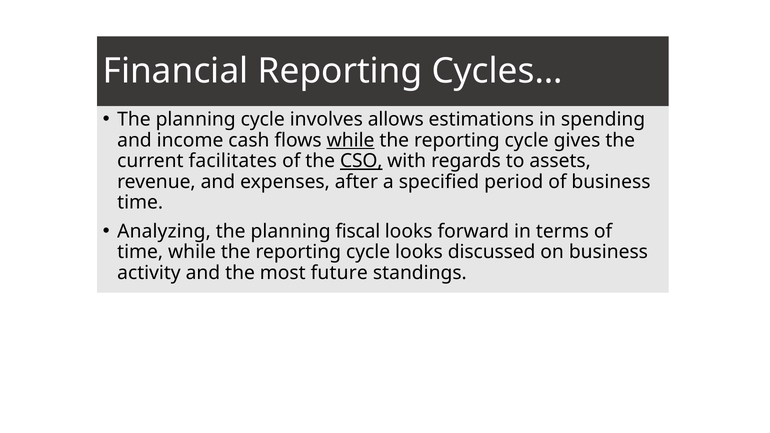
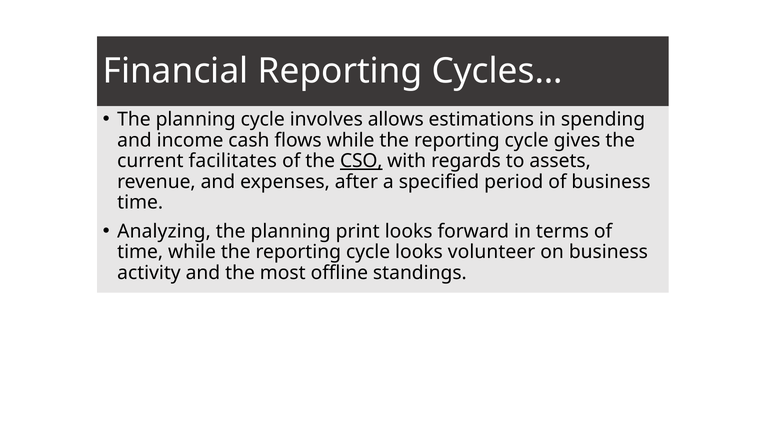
while underline: present -> none (351, 140)
fiscal: fiscal -> print (358, 231)
discussed: discussed -> volunteer (492, 252)
future: future -> offline (339, 273)
